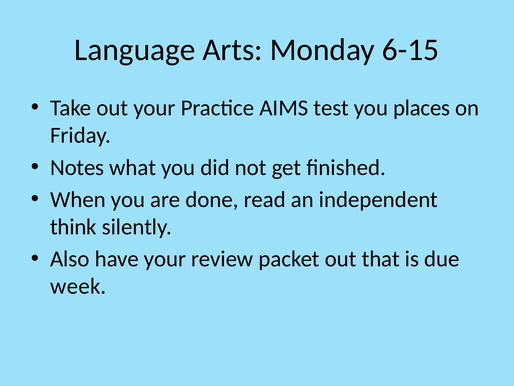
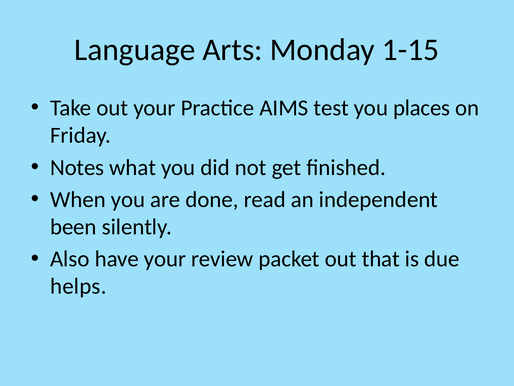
6-15: 6-15 -> 1-15 (411, 50)
think: think -> been (73, 227)
week: week -> helps (78, 286)
